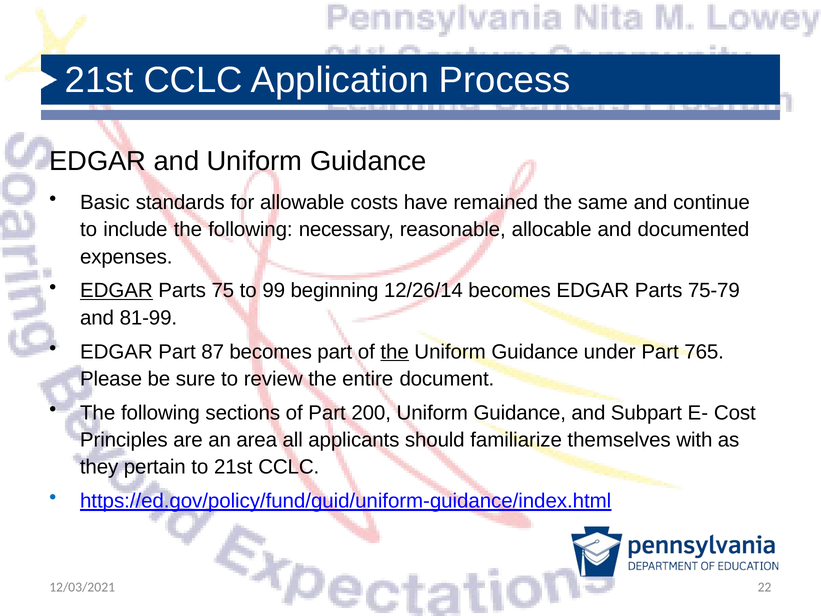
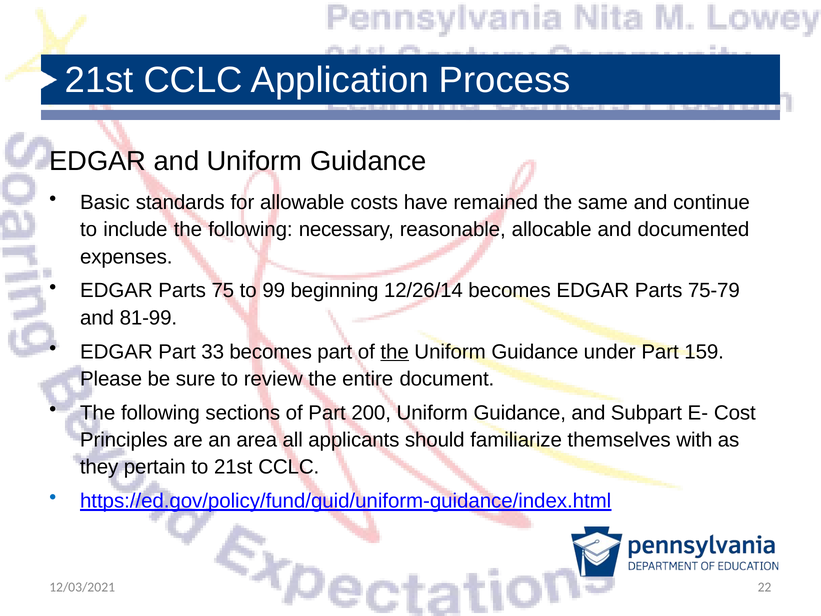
EDGAR underline: present -> none (116, 291)
87: 87 -> 33 (213, 352)
765: 765 -> 159 (704, 352)
